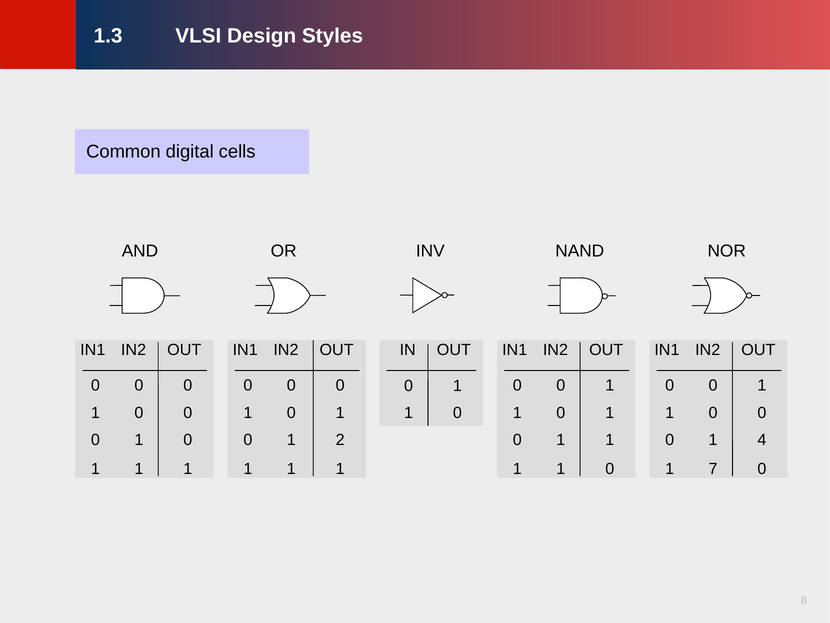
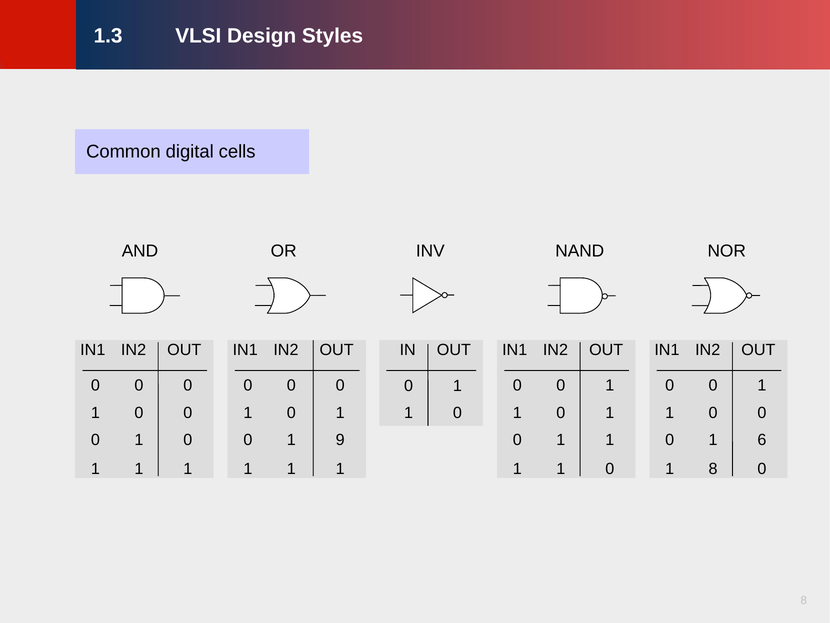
2: 2 -> 9 (340, 440)
4: 4 -> 6 (762, 440)
1 7: 7 -> 8 (713, 469)
